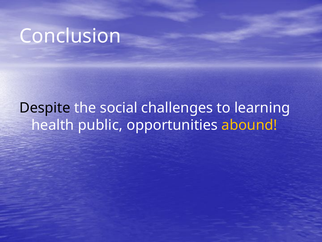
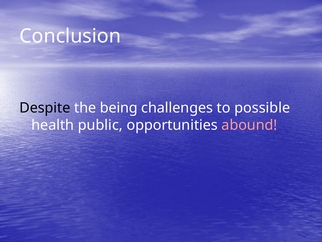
social: social -> being (119, 108)
learning: learning -> possible (262, 108)
abound colour: yellow -> pink (249, 125)
